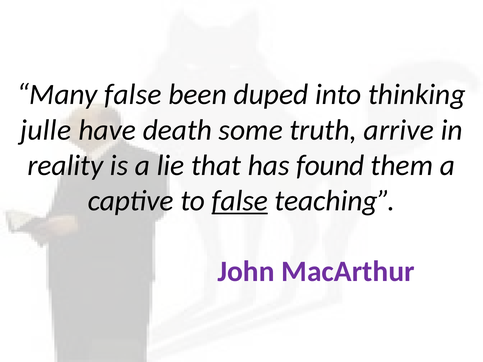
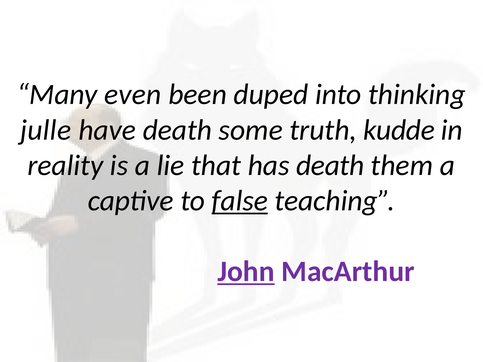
Many false: false -> even (133, 95)
arrive: arrive -> kudde (399, 130)
has found: found -> death (330, 165)
John underline: none -> present (246, 272)
